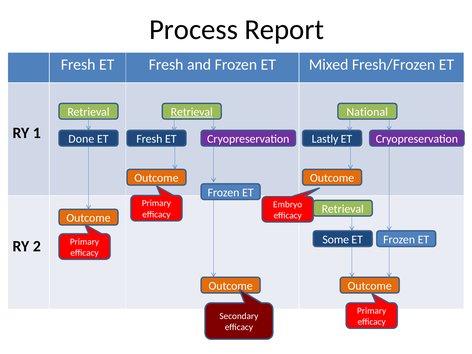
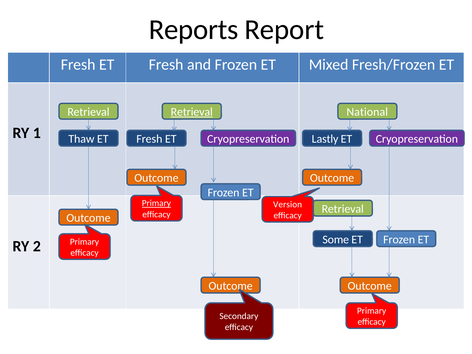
Process: Process -> Reports (194, 30)
Done: Done -> Thaw (81, 139)
Primary underline: none -> present (156, 203)
Embryo: Embryo -> Version (288, 204)
